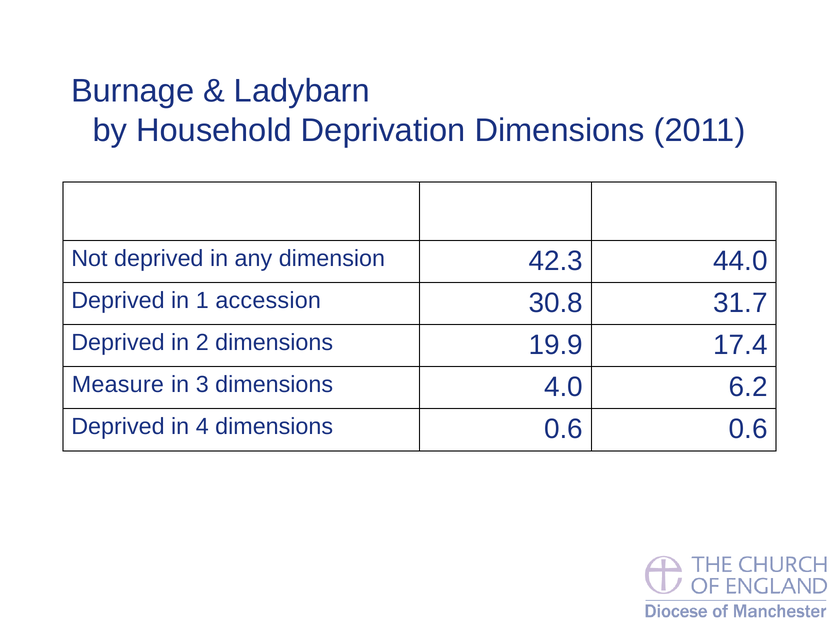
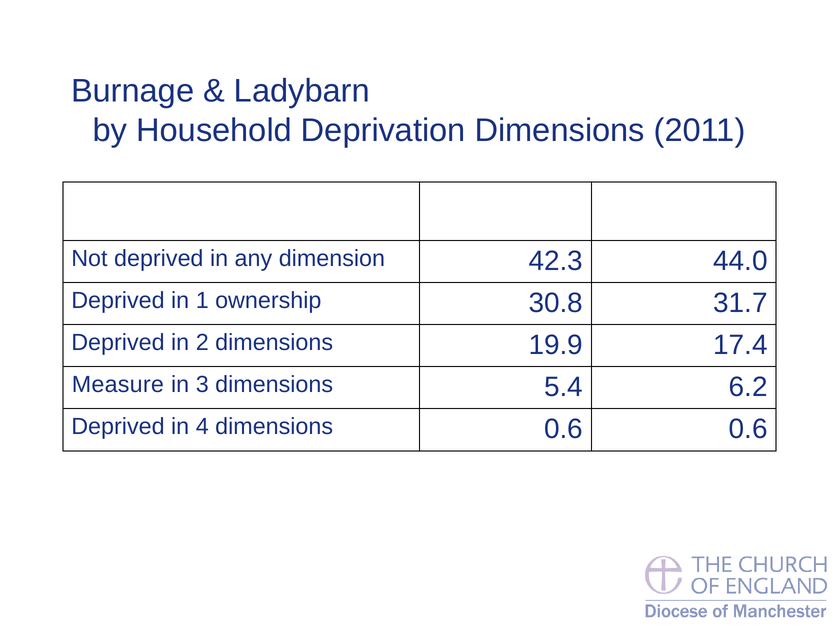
accession: accession -> ownership (268, 300)
4.0: 4.0 -> 5.4 (563, 387)
